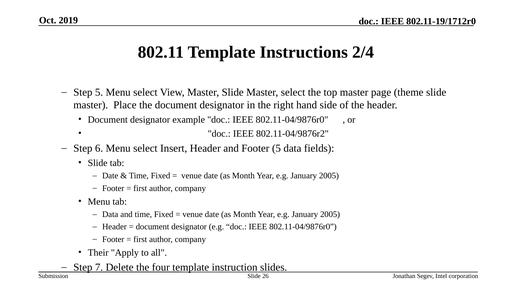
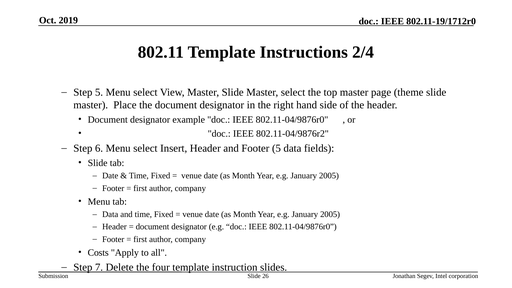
Their: Their -> Costs (98, 253)
